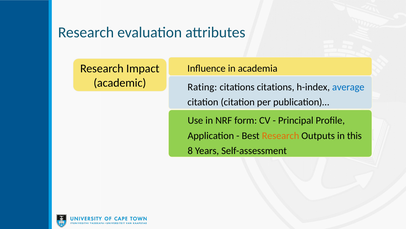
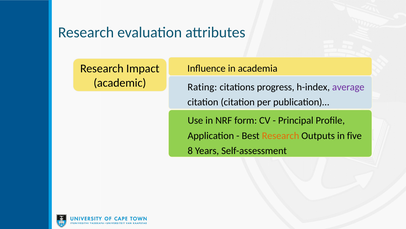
citations citations: citations -> progress (276, 87)
average colour: blue -> purple (348, 87)
this: this -> five (354, 135)
